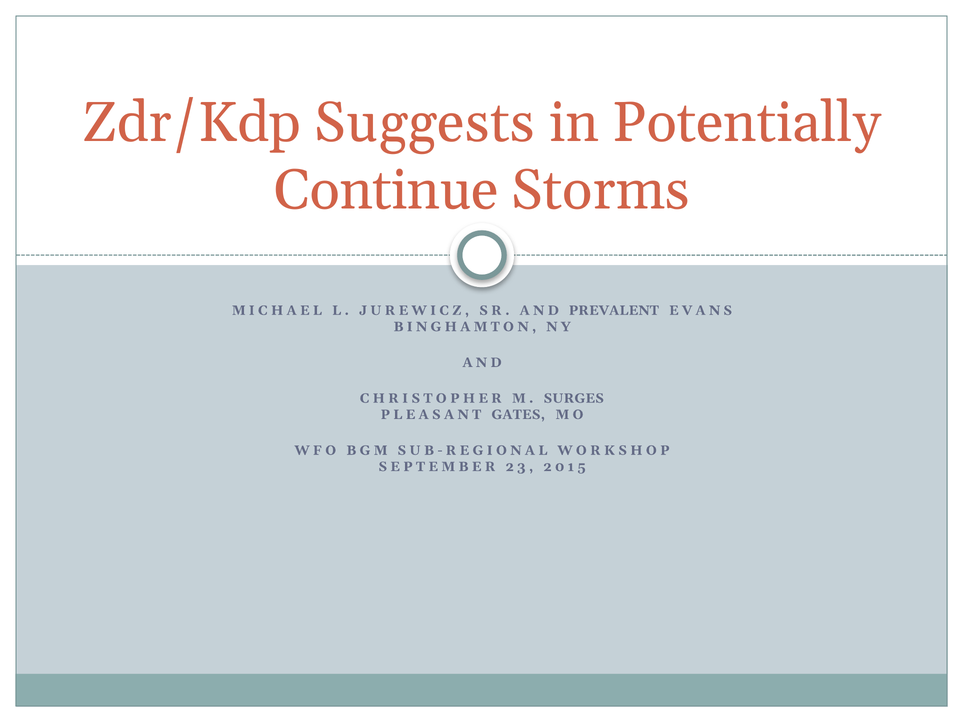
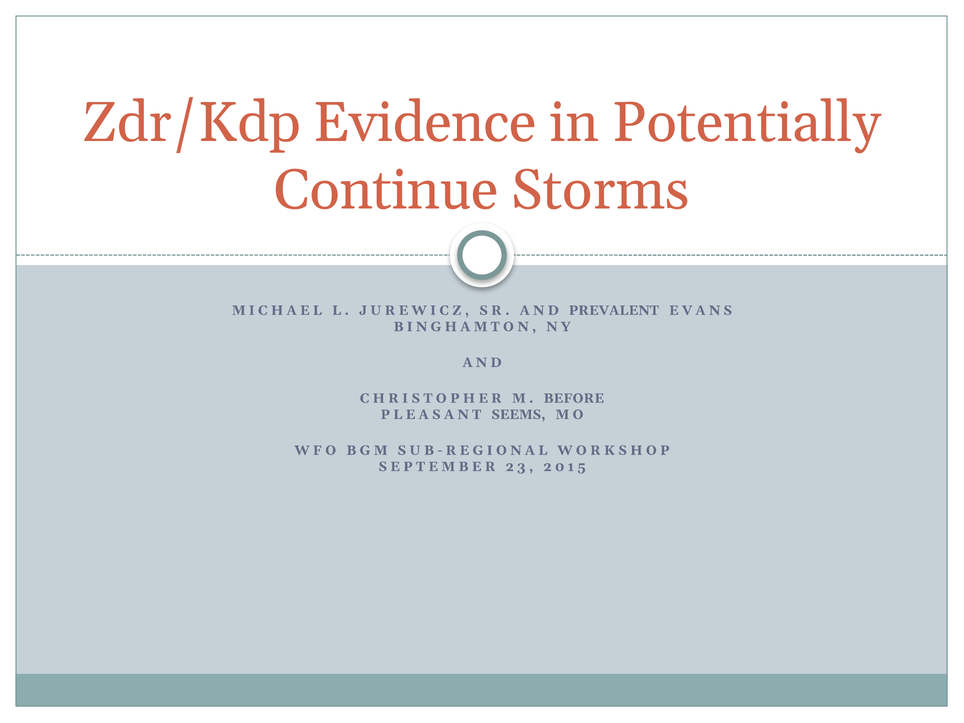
Suggests: Suggests -> Evidence (425, 123)
SURGES: SURGES -> BEFORE (574, 398)
GATES: GATES -> SEEMS (518, 415)
